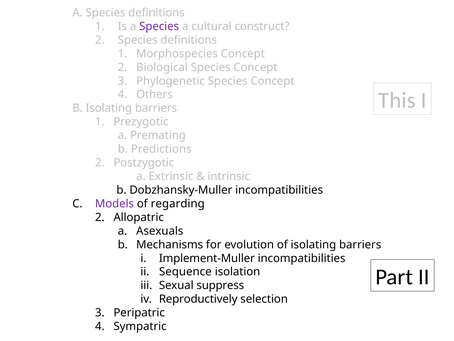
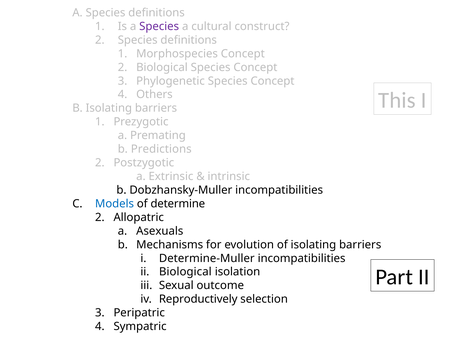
Models colour: purple -> blue (115, 203)
regarding: regarding -> determine (178, 203)
Implement-Muller: Implement-Muller -> Determine-Muller (207, 258)
ii Sequence: Sequence -> Biological (185, 271)
suppress: suppress -> outcome (220, 285)
